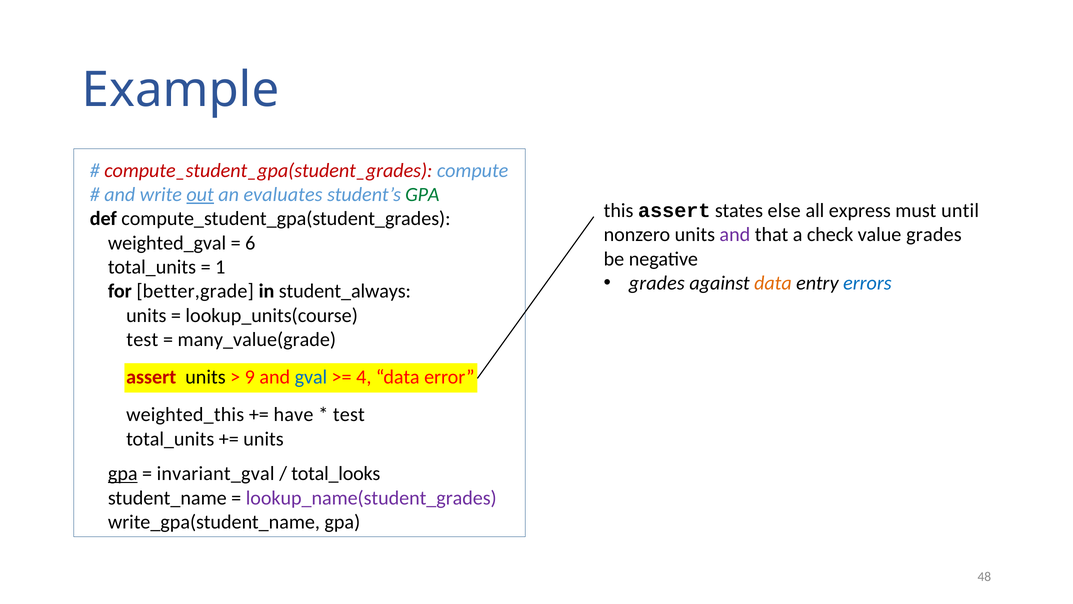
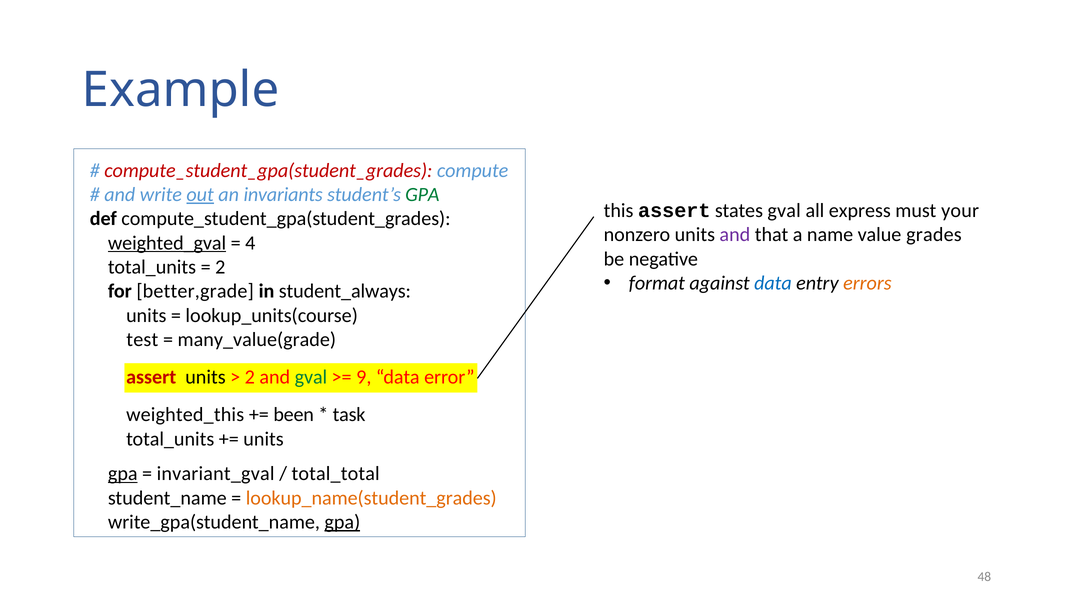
evaluates: evaluates -> invariants (283, 194)
states else: else -> gval (784, 211)
until: until -> your (960, 211)
check: check -> name (830, 235)
weighted_gval underline: none -> present (167, 243)
6: 6 -> 4 (250, 243)
1: 1 -> 2 (220, 267)
grades: grades -> format (657, 283)
data colour: orange -> blue (773, 283)
errors colour: blue -> orange (867, 283)
9: 9 -> 2 (250, 377)
gval colour: blue -> green (311, 377)
4: 4 -> 9 (364, 377)
have: have -> been (294, 414)
test: test -> task (349, 414)
total_looks: total_looks -> total_total (336, 473)
lookup_name(student_grades colour: purple -> orange (371, 498)
gpa underline: none -> present (342, 522)
